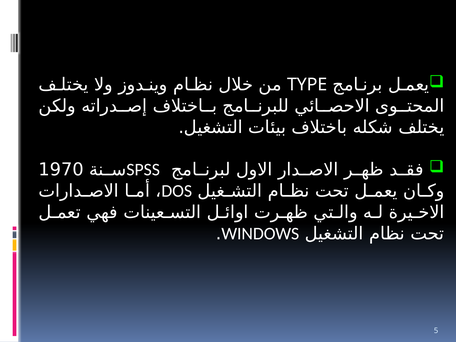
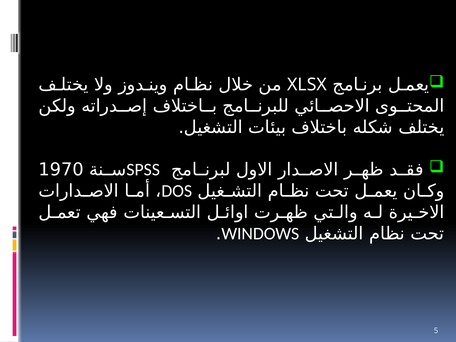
TYPE: TYPE -> XLSX (307, 85)
